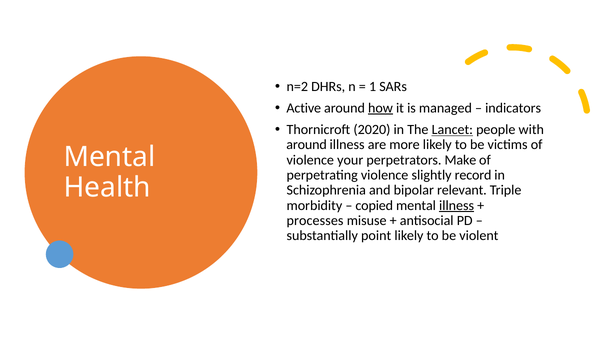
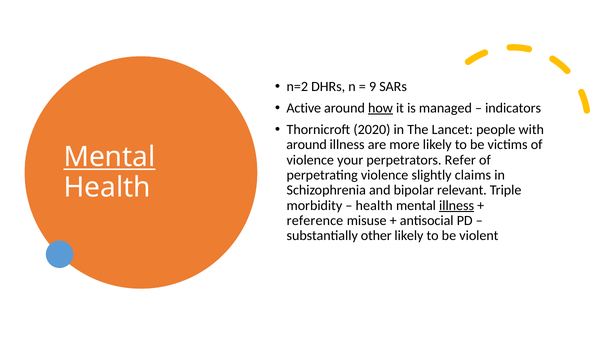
1: 1 -> 9 (373, 87)
Lancet underline: present -> none (452, 130)
Mental underline: none -> present (110, 157)
Make: Make -> Refer (460, 160)
record: record -> claims (473, 175)
copied: copied -> health (374, 206)
processes: processes -> reference (315, 221)
point: point -> other (376, 236)
